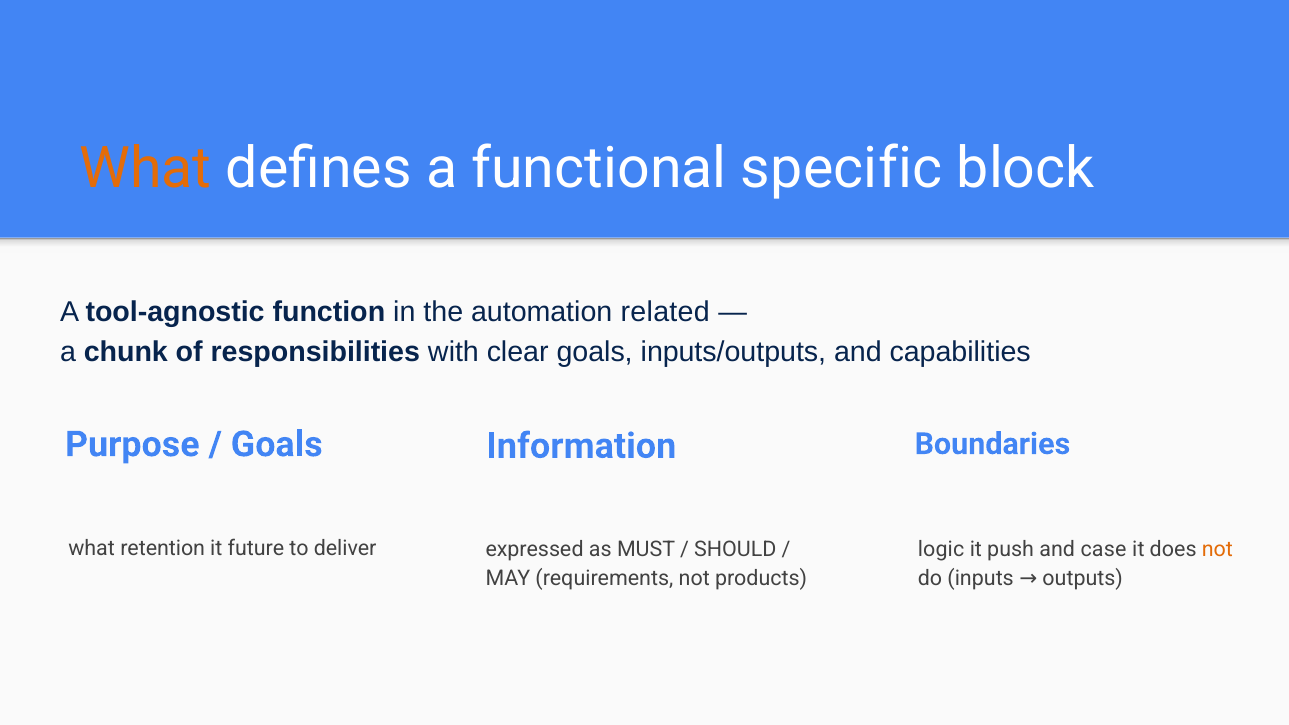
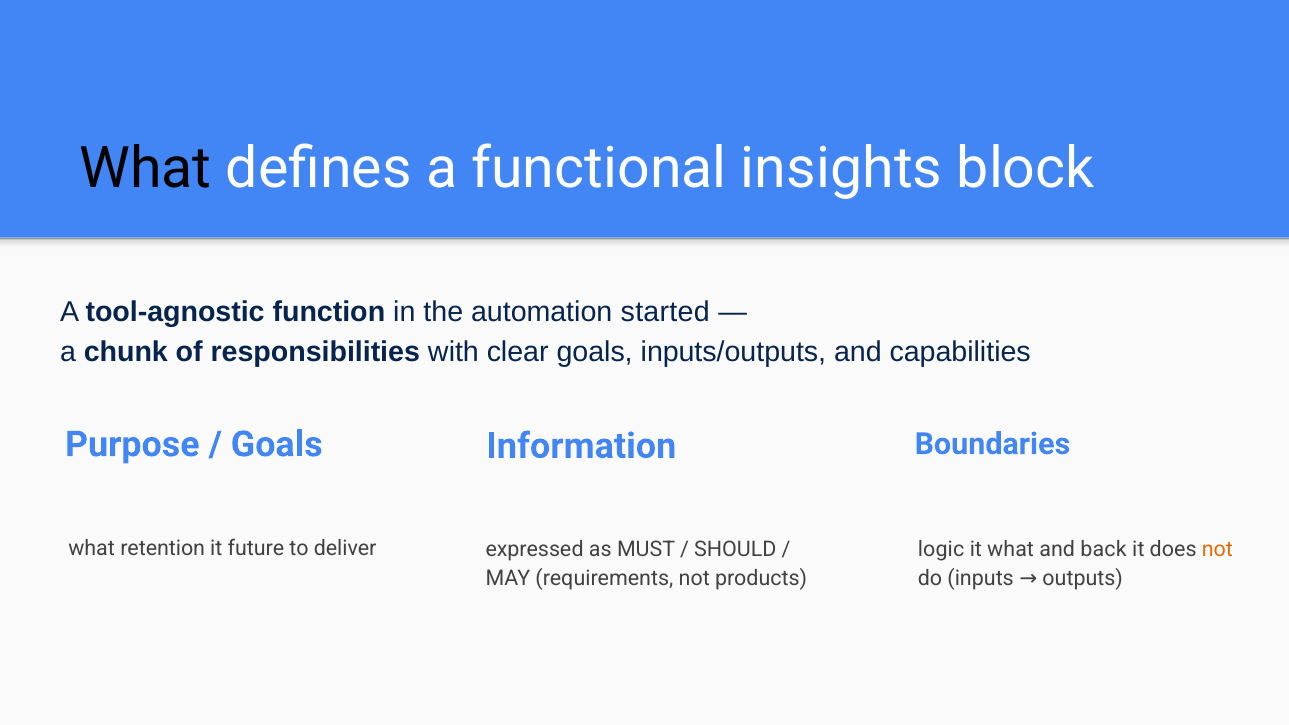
What colour: orange -> black (146, 169)
specific: specific -> insights (842, 169)
related: related -> started (665, 312)
it push: push -> what (1011, 549)
case: case -> back (1104, 549)
